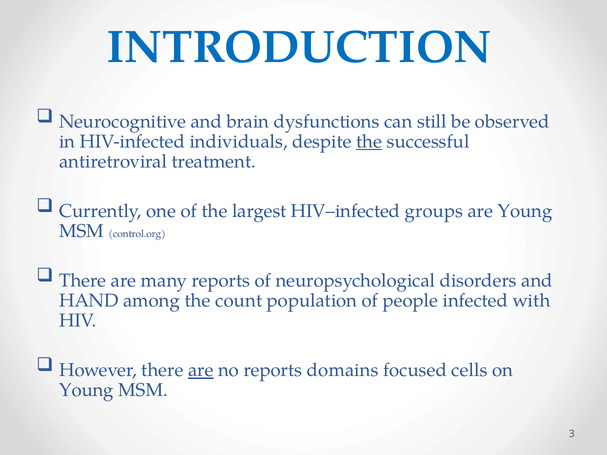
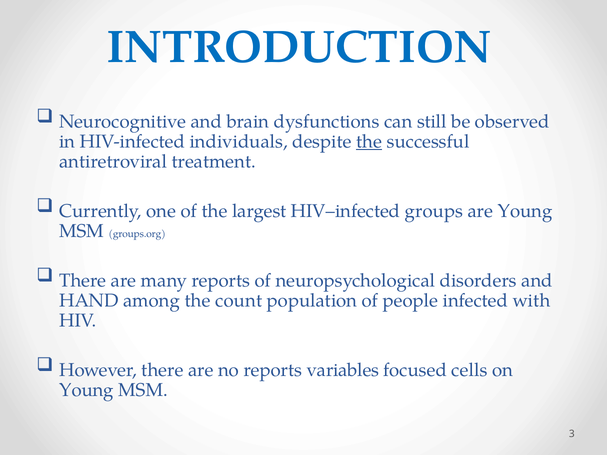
control.org: control.org -> groups.org (137, 234)
are underline: present -> none (201, 370)
domains: domains -> variables (343, 370)
